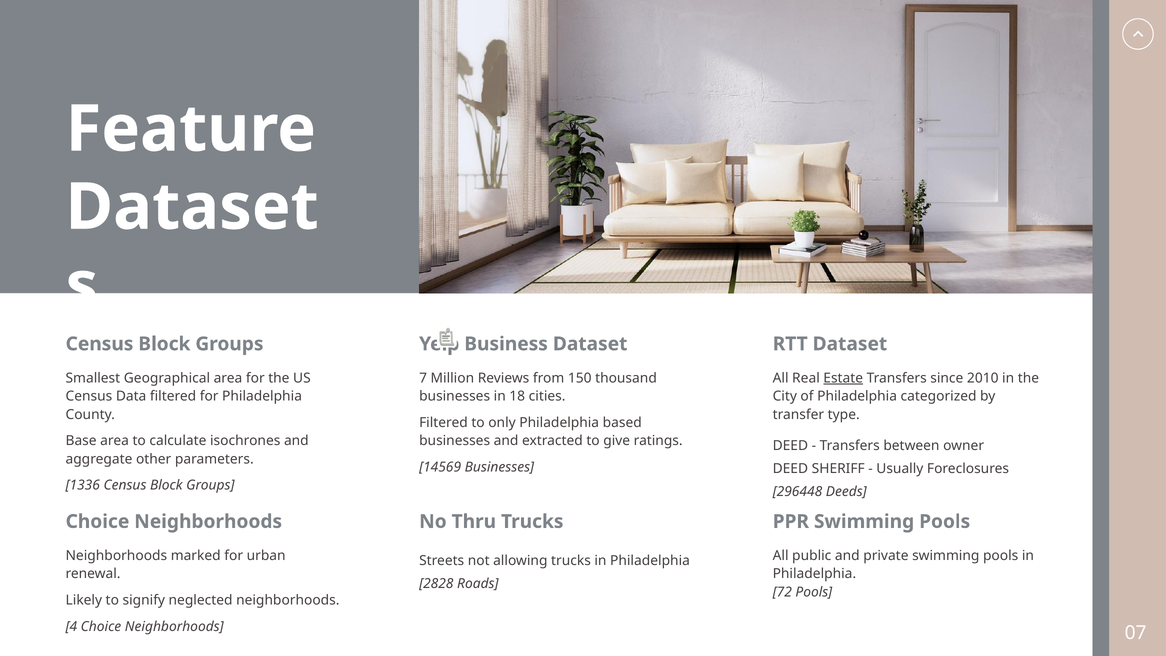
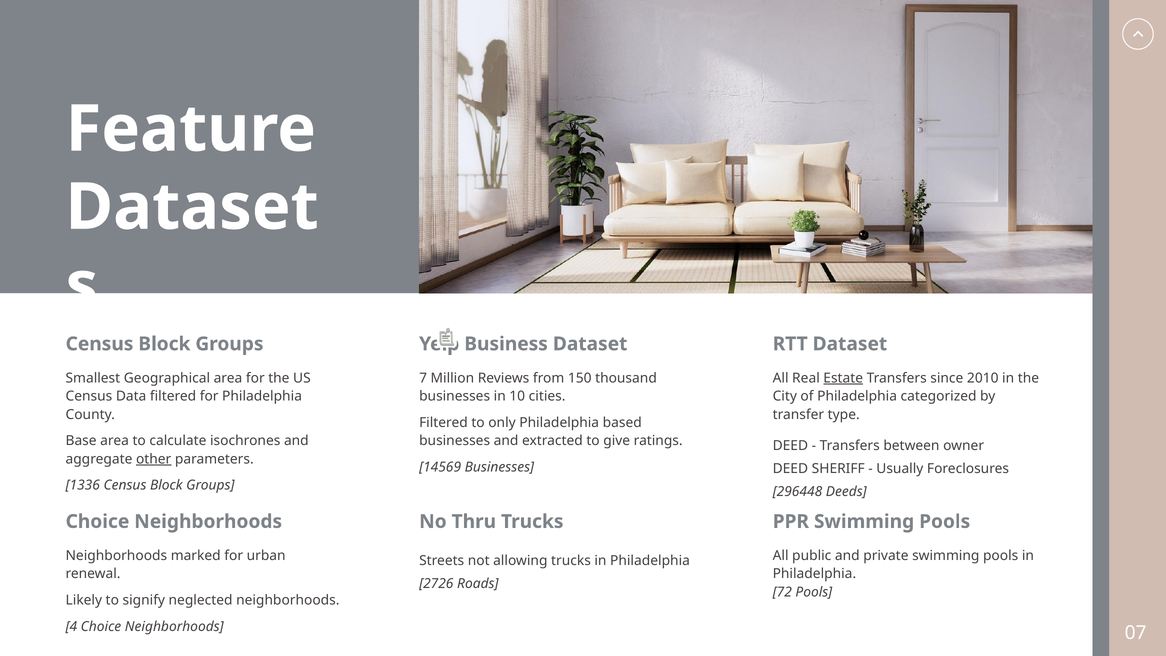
18: 18 -> 10 (517, 396)
other underline: none -> present (154, 459)
2828: 2828 -> 2726 (436, 584)
